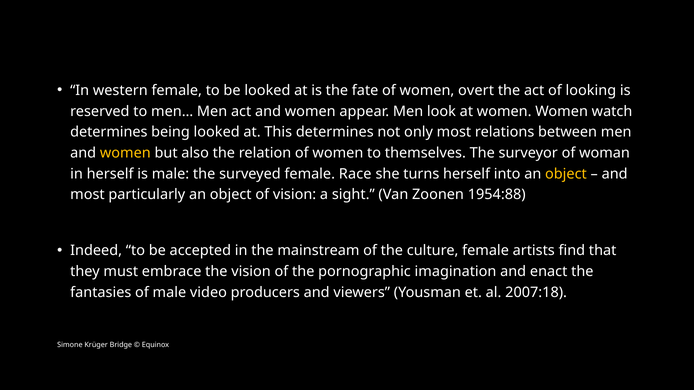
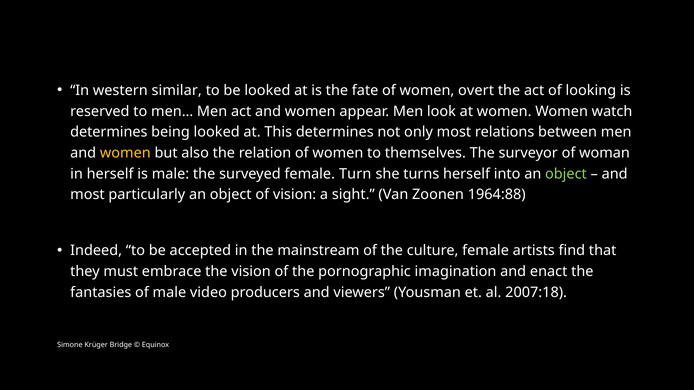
western female: female -> similar (177, 91)
Race: Race -> Turn (355, 174)
object colour: yellow -> light green (566, 174)
1954:88: 1954:88 -> 1964:88 (497, 195)
